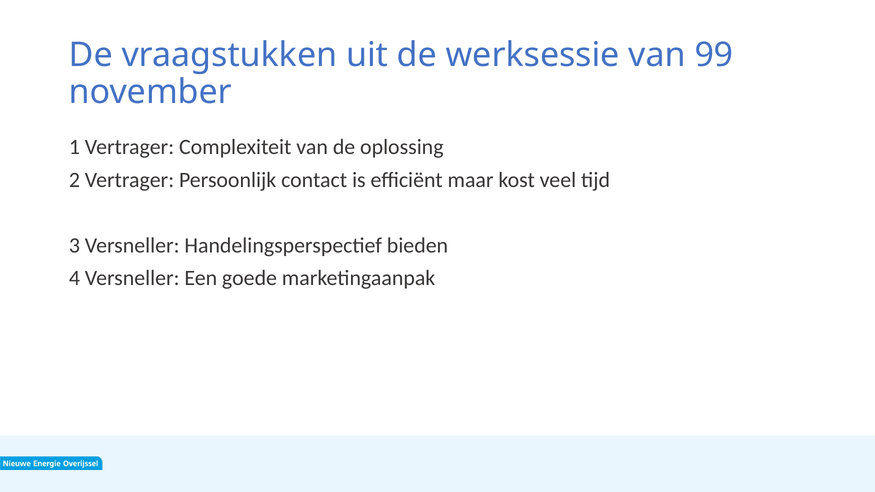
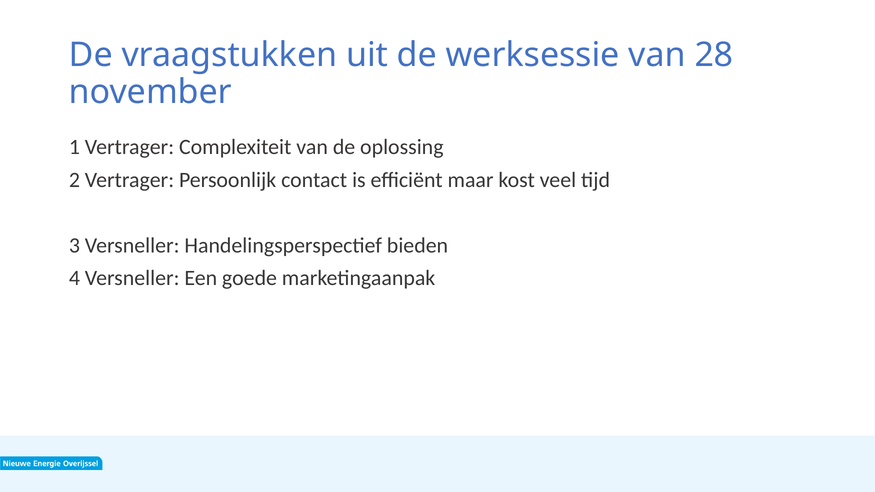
99: 99 -> 28 (714, 55)
